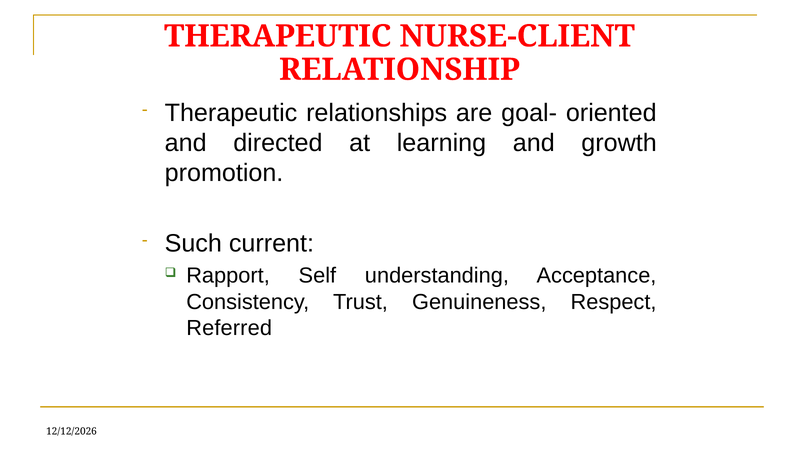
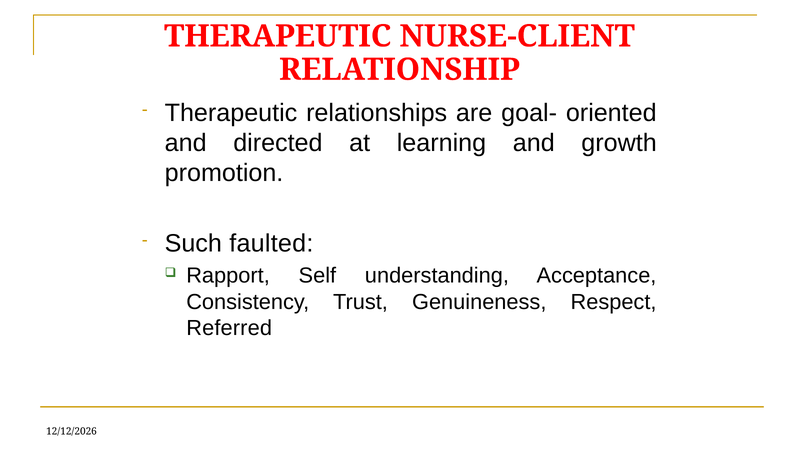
current: current -> faulted (271, 244)
